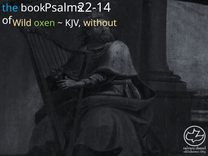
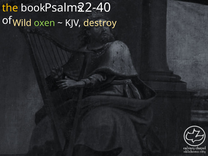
22-14: 22-14 -> 22-40 (94, 8)
the colour: light blue -> yellow (10, 8)
without: without -> destroy (100, 23)
